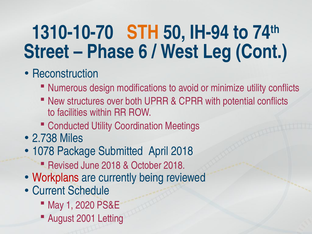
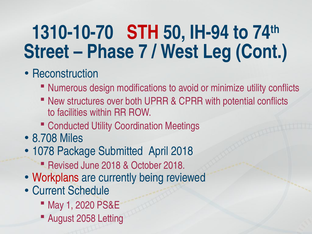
STH colour: orange -> red (143, 33)
6: 6 -> 7 (143, 52)
2.738: 2.738 -> 8.708 (45, 138)
2001: 2001 -> 2058 (86, 218)
